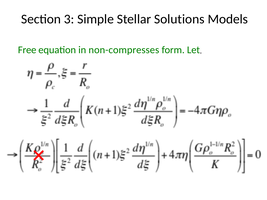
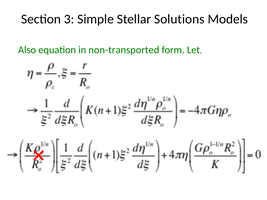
Free: Free -> Also (27, 50)
non-compresses: non-compresses -> non-transported (124, 50)
